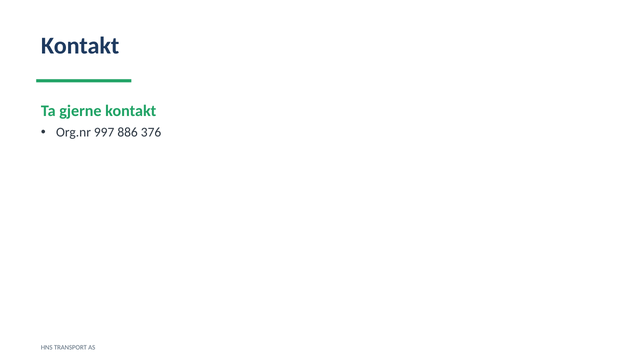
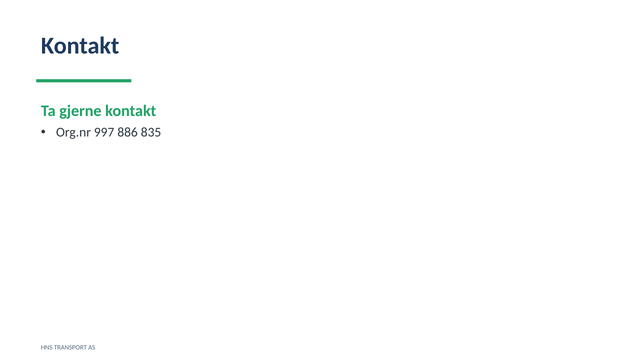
376: 376 -> 835 (151, 132)
